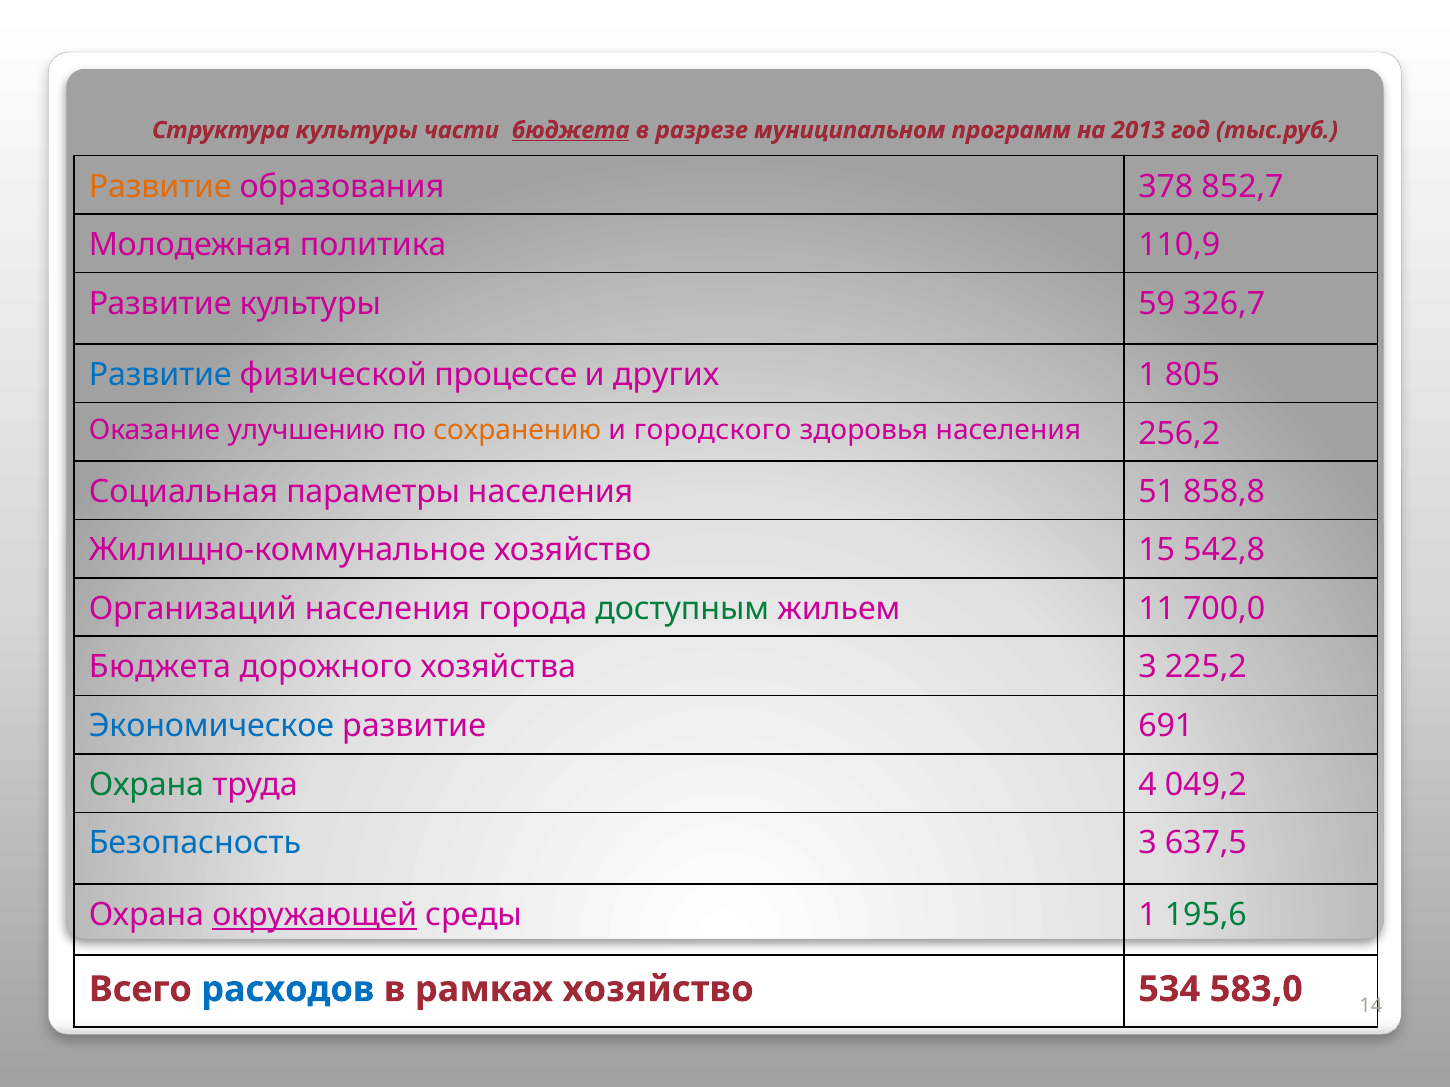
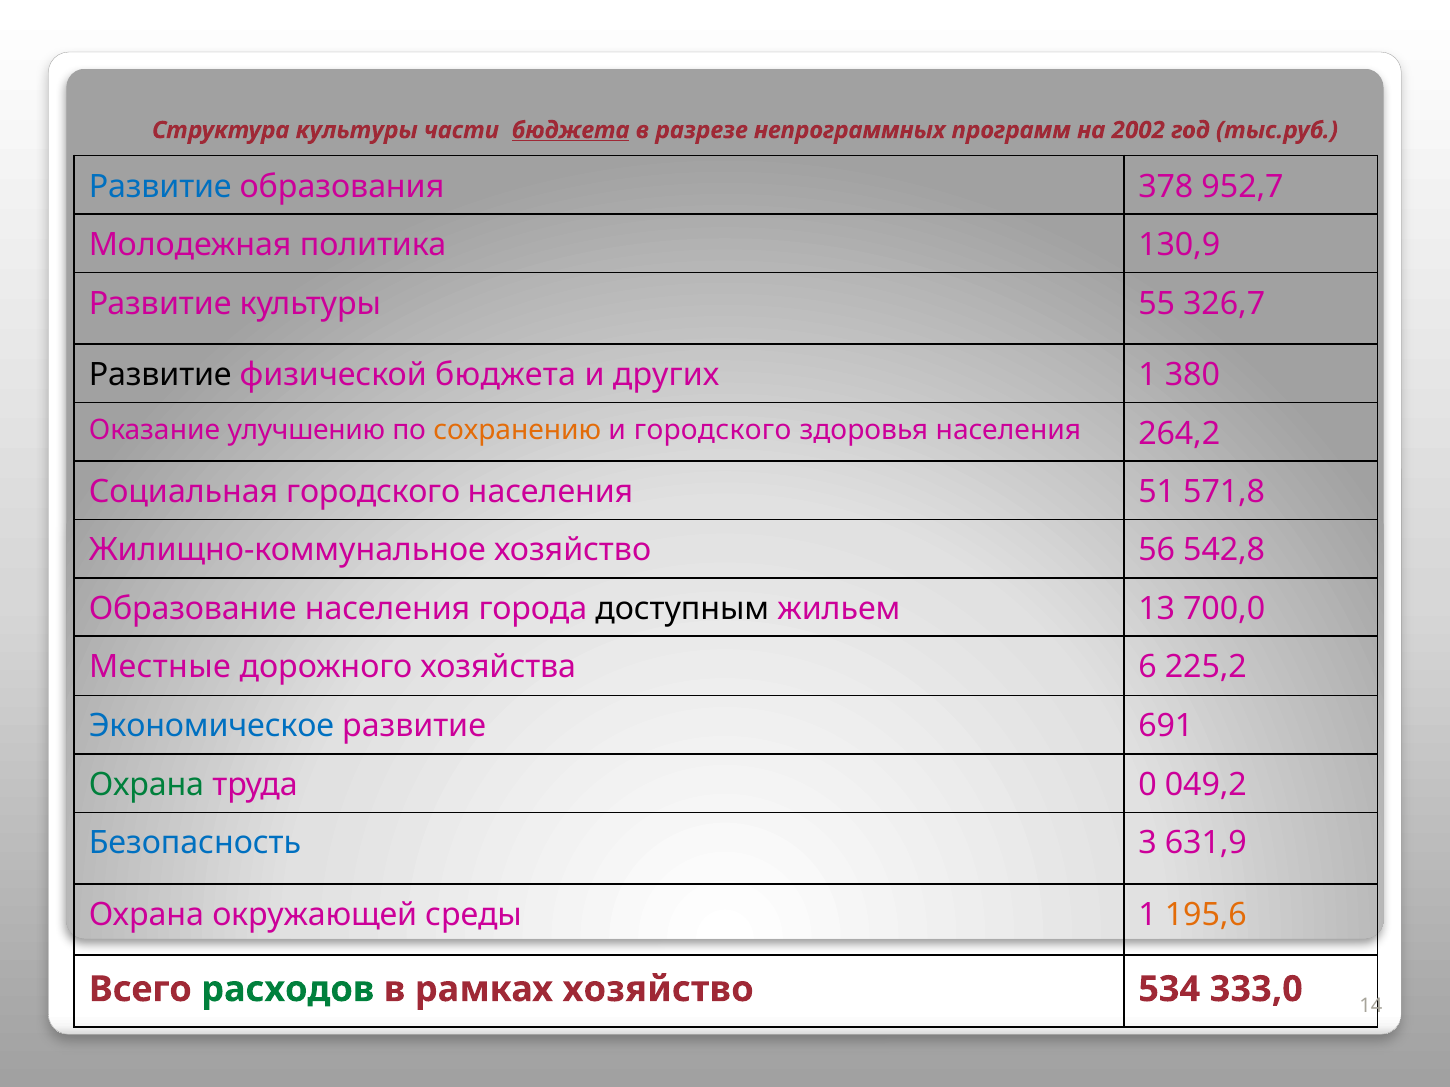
муниципальном: муниципальном -> непрограммных (850, 130)
2013: 2013 -> 2002 (1138, 130)
Развитие colour: orange -> blue (160, 186)
852,7: 852,7 -> 952,7 (1243, 186)
110,9: 110,9 -> 130,9 (1179, 245)
59: 59 -> 55 (1157, 304)
Развитие colour: blue -> black (160, 375)
физической процессе: процессе -> бюджета (506, 375)
805: 805 -> 380 (1192, 375)
256,2: 256,2 -> 264,2 (1179, 434)
Социальная параметры: параметры -> городского (373, 492)
858,8: 858,8 -> 571,8 (1224, 492)
15: 15 -> 56 (1157, 551)
Организаций: Организаций -> Образование (193, 609)
доступным colour: green -> black (682, 609)
11: 11 -> 13 (1157, 609)
Бюджета: Бюджета -> Местные (160, 668)
хозяйства 3: 3 -> 6 (1147, 668)
4: 4 -> 0 (1147, 785)
637,5: 637,5 -> 631,9 (1206, 844)
окружающей underline: present -> none (315, 915)
195,6 colour: green -> orange (1206, 915)
расходов colour: blue -> green (288, 990)
583,0: 583,0 -> 333,0 (1256, 990)
